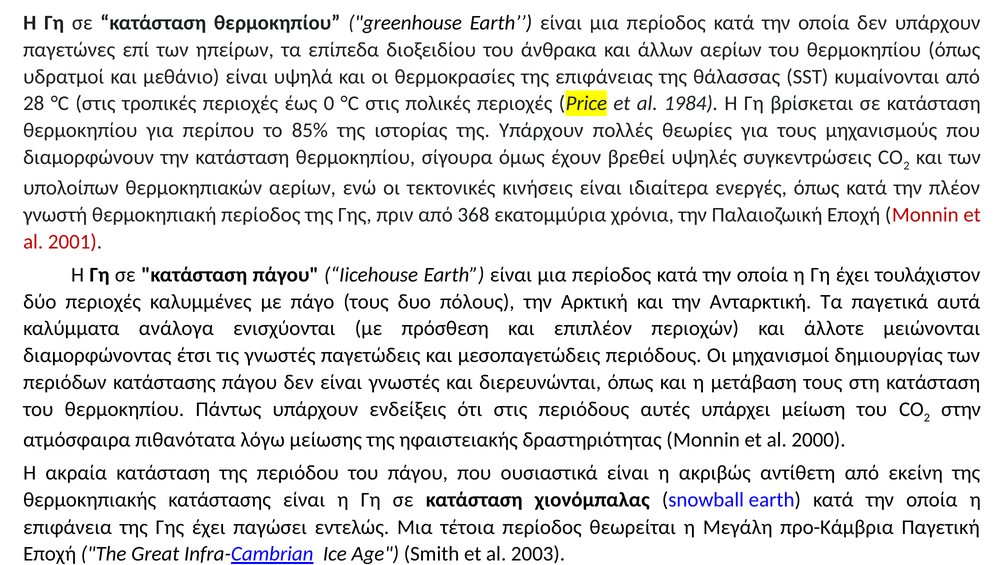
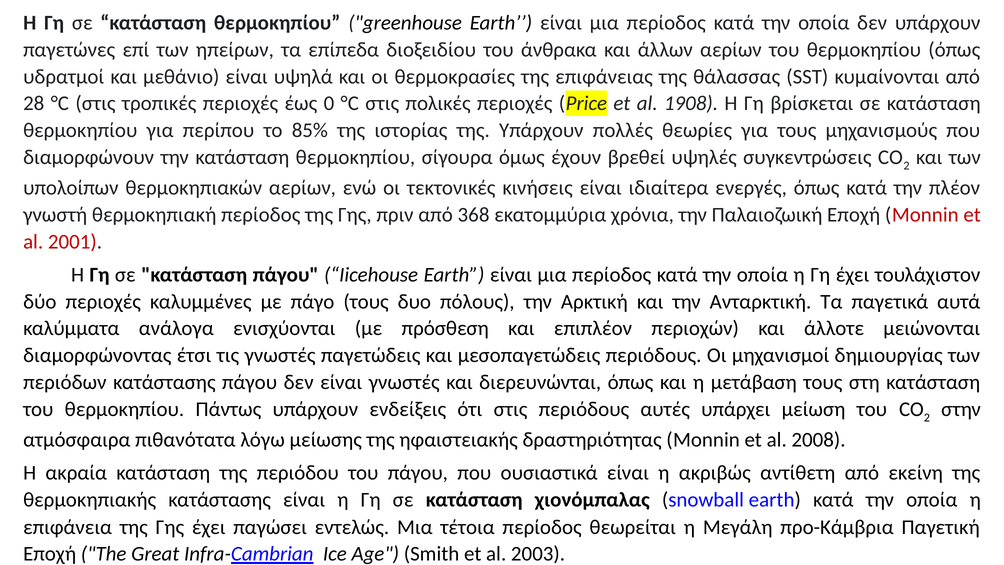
1984: 1984 -> 1908 (691, 104)
2000: 2000 -> 2008 (819, 439)
